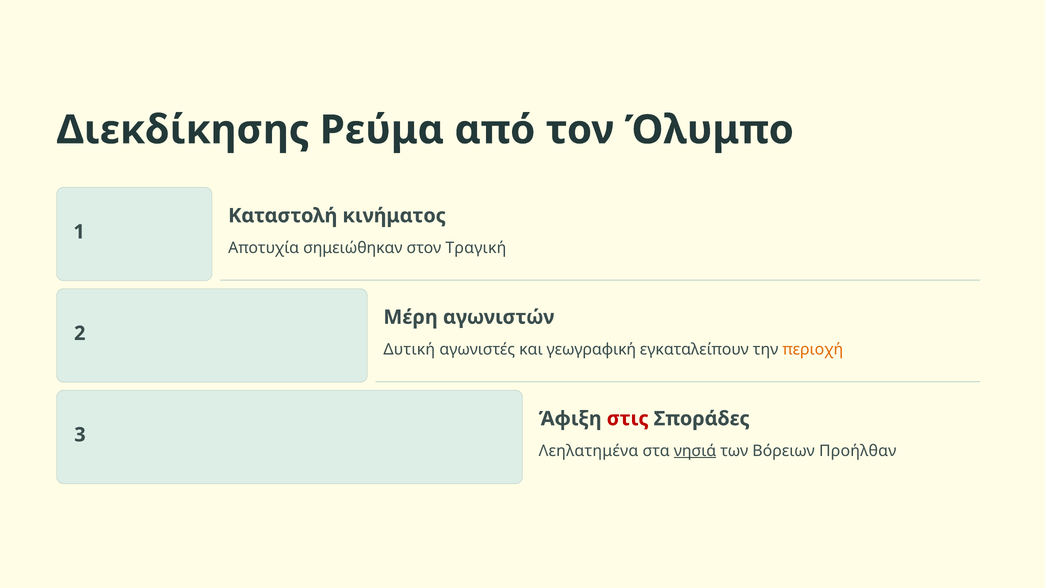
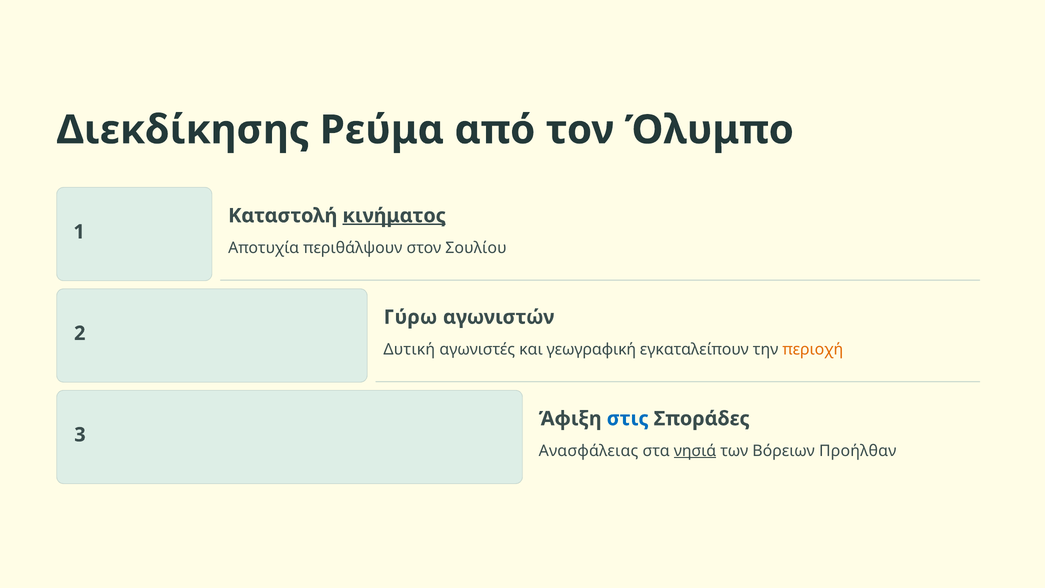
κινήματος underline: none -> present (394, 216)
σημειώθηκαν: σημειώθηκαν -> περιθάλψουν (353, 248)
Τραγική: Τραγική -> Σουλίου (476, 248)
Μέρη: Μέρη -> Γύρω (410, 317)
στις colour: red -> blue (628, 419)
Λεηλατημένα: Λεηλατημένα -> Ανασφάλειας (589, 451)
